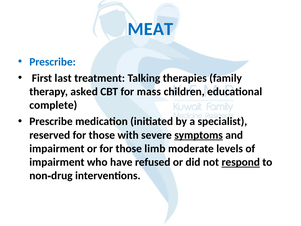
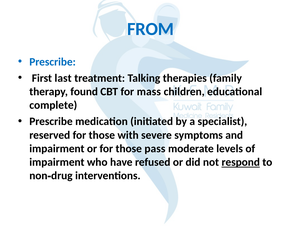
MEAT: MEAT -> FROM (151, 29)
asked: asked -> found (84, 92)
symptoms underline: present -> none (199, 135)
limb: limb -> pass (155, 148)
